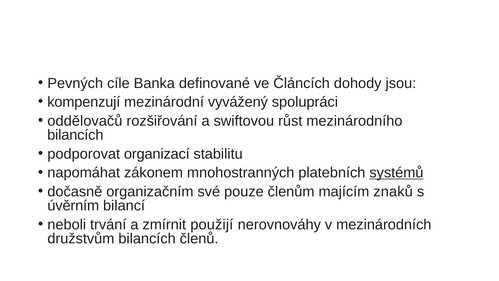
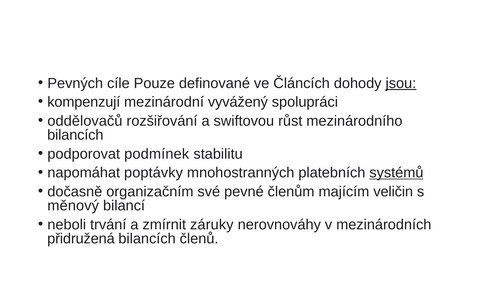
Banka: Banka -> Pouze (154, 83)
jsou underline: none -> present (401, 83)
organizací: organizací -> podmínek (157, 154)
zákonem: zákonem -> poptávky (153, 173)
pouze: pouze -> pevné (244, 191)
znaků: znaků -> veličin (393, 191)
úvěrním: úvěrním -> měnový (73, 206)
použijí: použijí -> záruky (212, 224)
družstvům: družstvům -> přidružená (81, 239)
